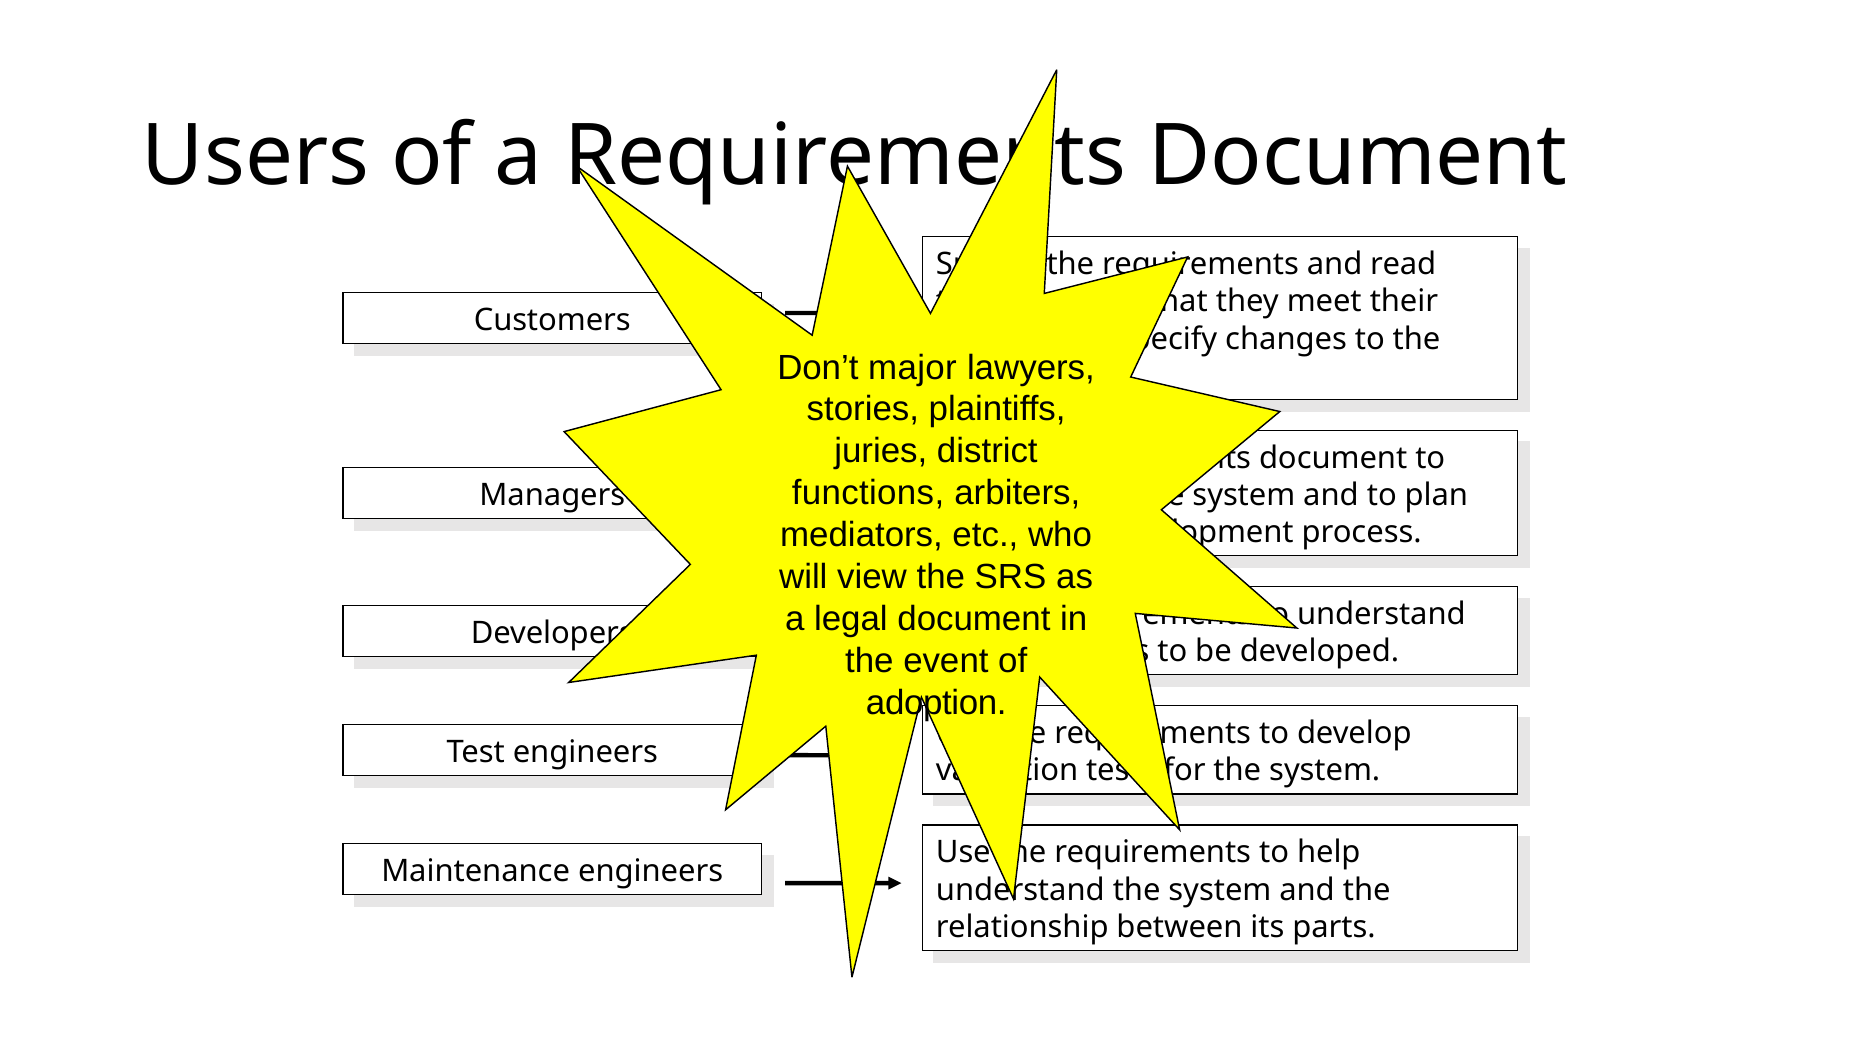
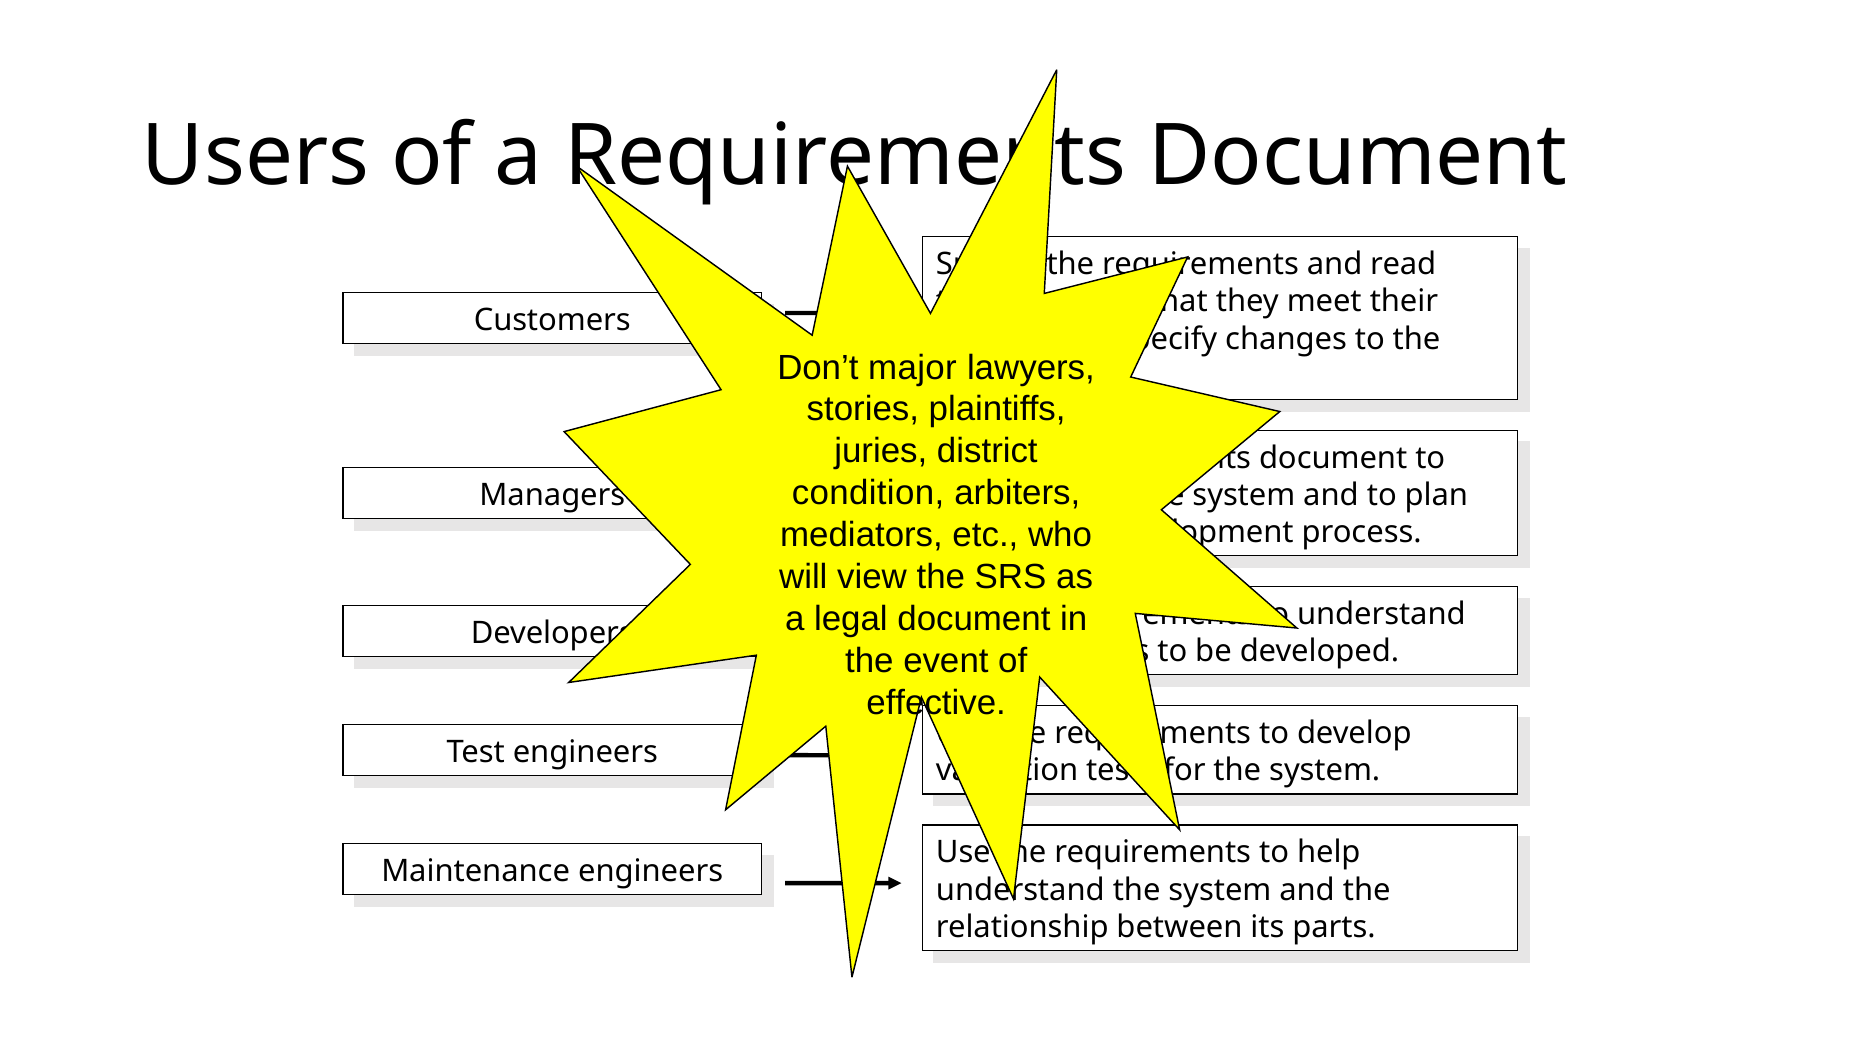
functions: functions -> condition (868, 493)
adoption: adoption -> effective (936, 702)
